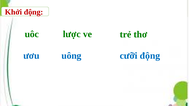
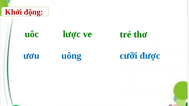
cưỡi động: động -> được (150, 56)
